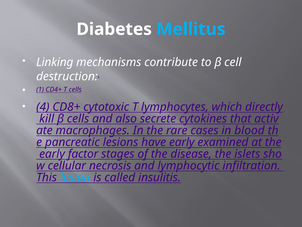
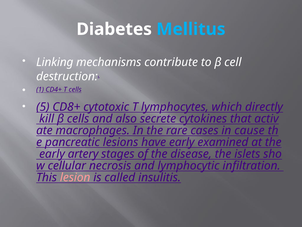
4: 4 -> 5 (43, 107)
blood: blood -> cause (249, 130)
factor: factor -> artery (83, 154)
lesion colour: light blue -> pink (75, 177)
